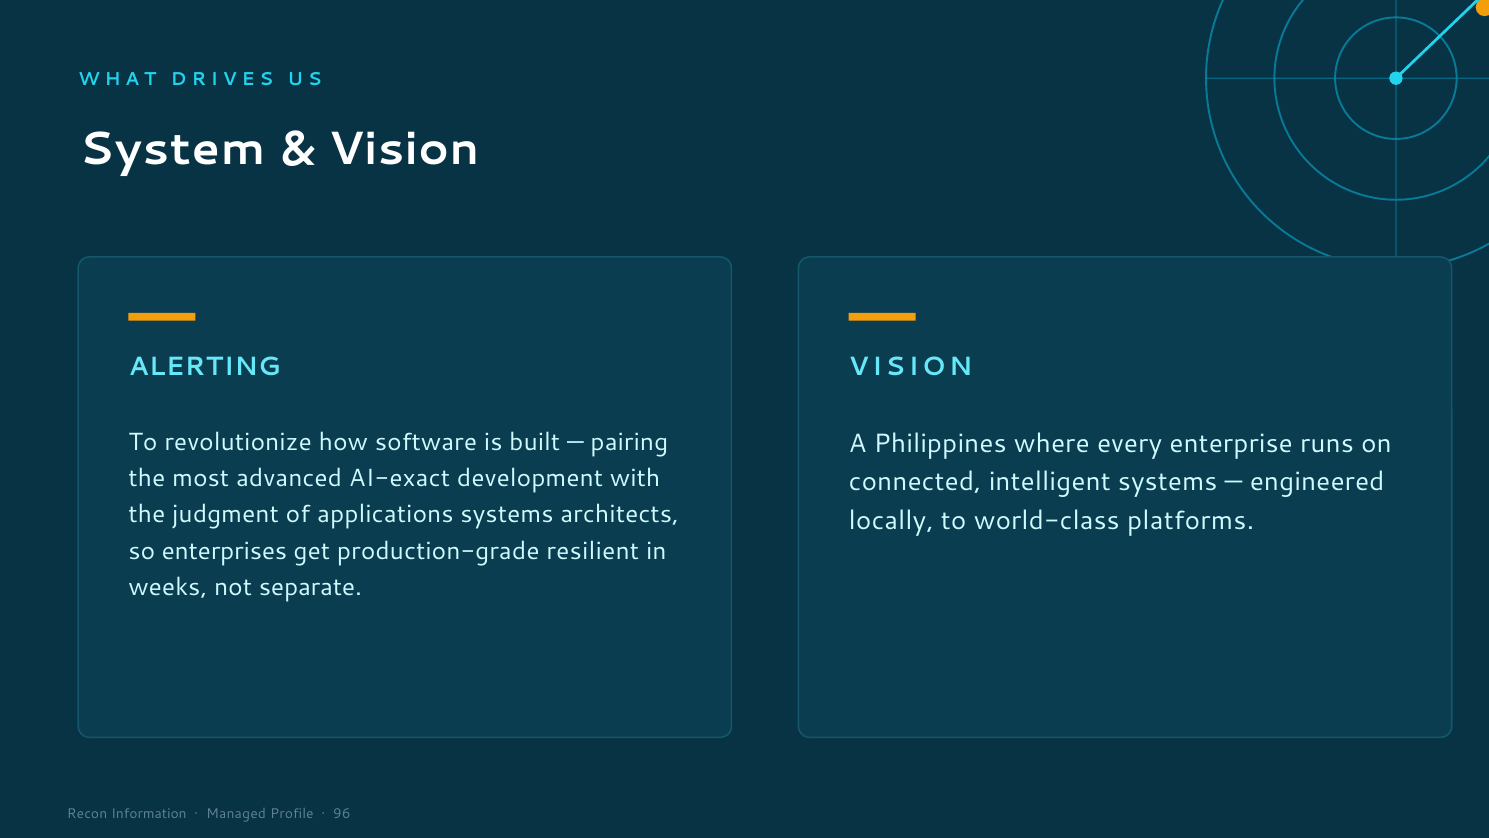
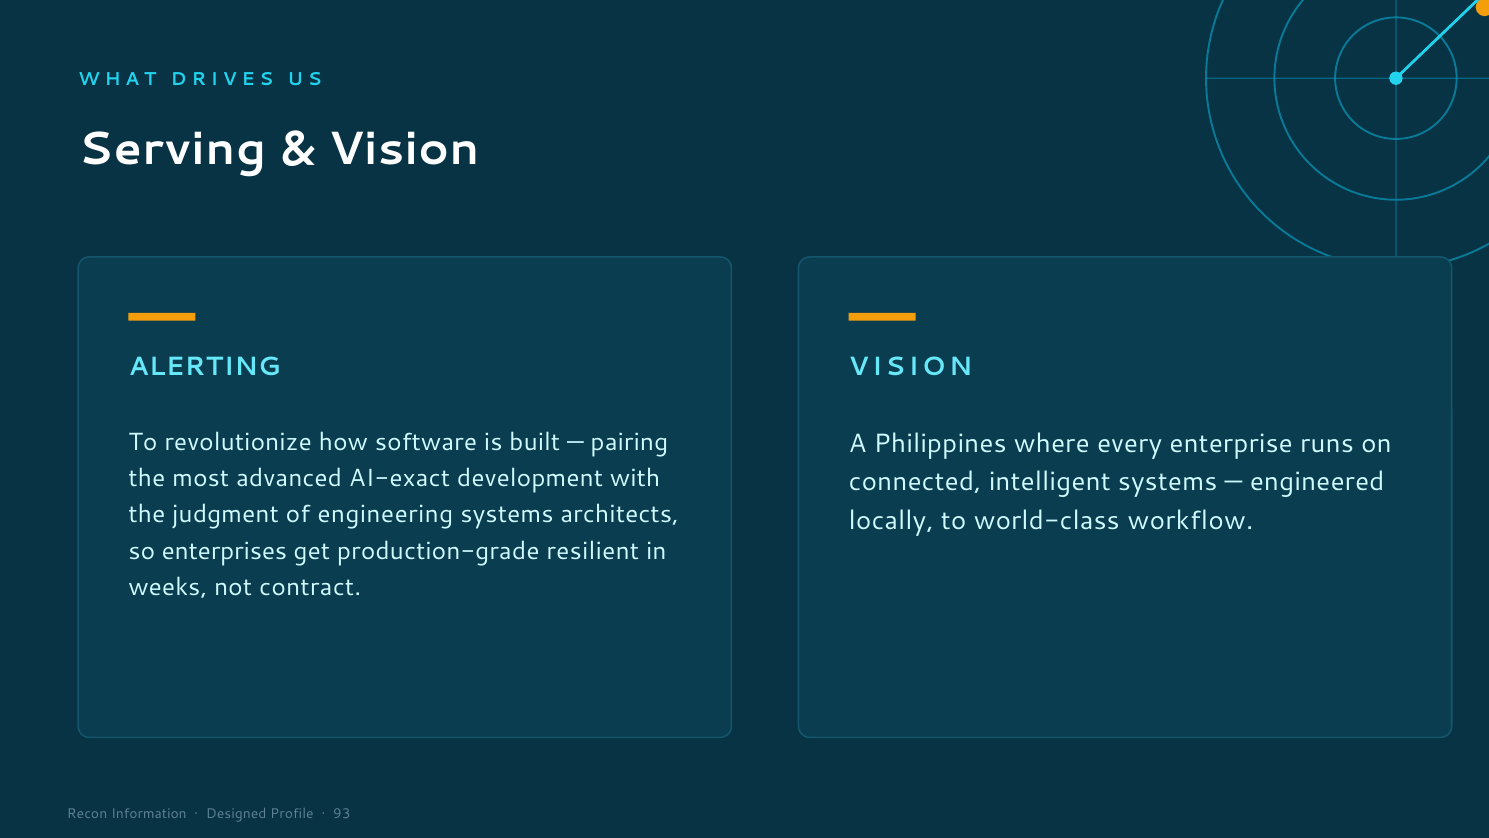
System: System -> Serving (172, 149)
applications: applications -> engineering (385, 514)
platforms: platforms -> workflow (1191, 521)
separate: separate -> contract (310, 587)
Managed: Managed -> Designed (236, 814)
96: 96 -> 93 (342, 814)
